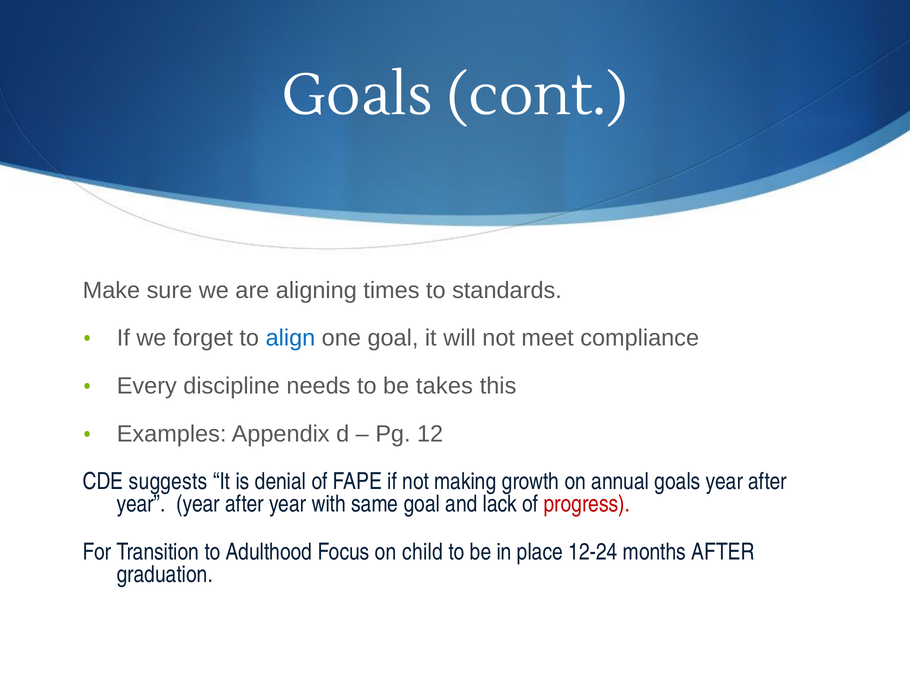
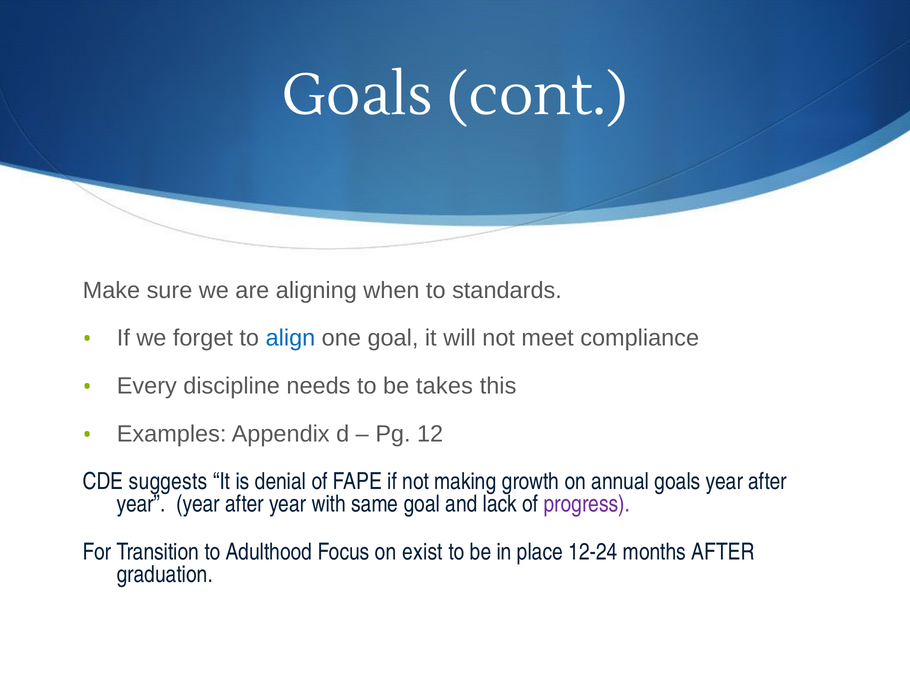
times: times -> when (391, 291)
progress colour: red -> purple (587, 505)
child: child -> exist (422, 552)
